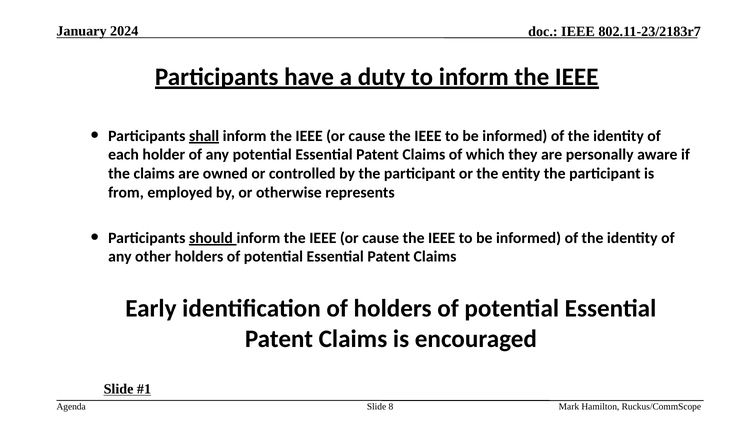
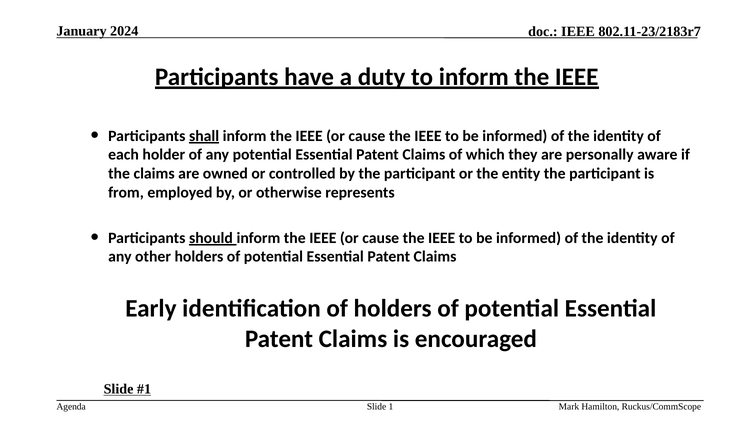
8: 8 -> 1 (391, 407)
